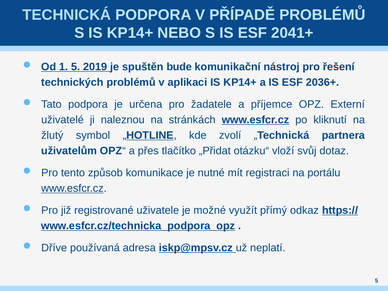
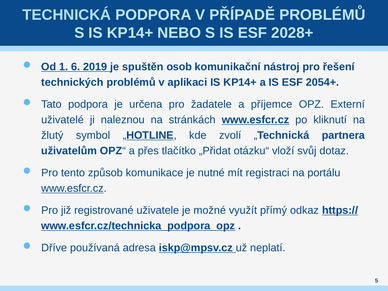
2041+: 2041+ -> 2028+ (292, 33)
1 5: 5 -> 6 (76, 67)
bude: bude -> osob (179, 67)
2036+: 2036+ -> 2054+ (323, 82)
